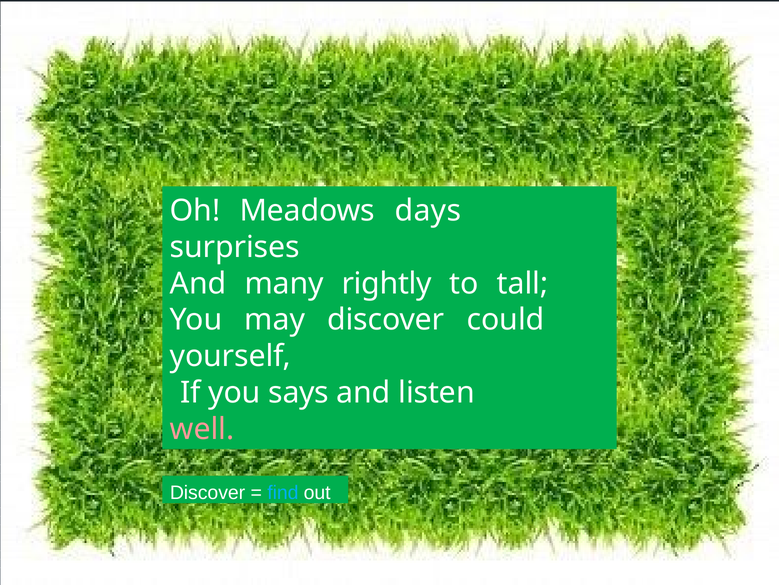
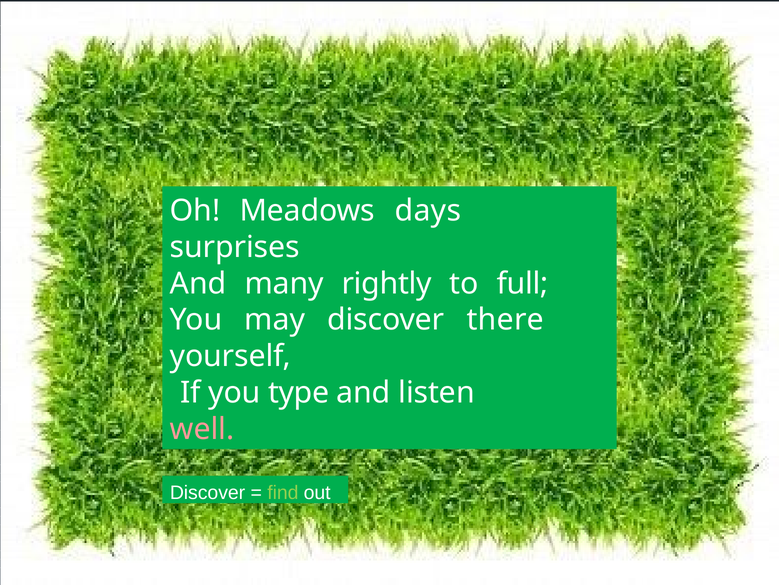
tall: tall -> full (523, 283)
could: could -> there (505, 320)
says: says -> type (299, 392)
find colour: light blue -> light green (283, 492)
